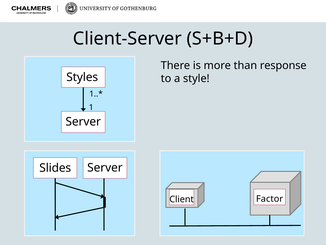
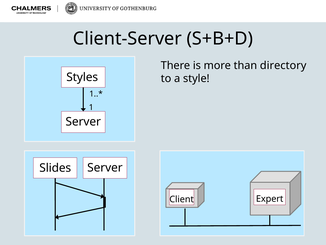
response: response -> directory (283, 65)
Factor: Factor -> Expert (270, 198)
